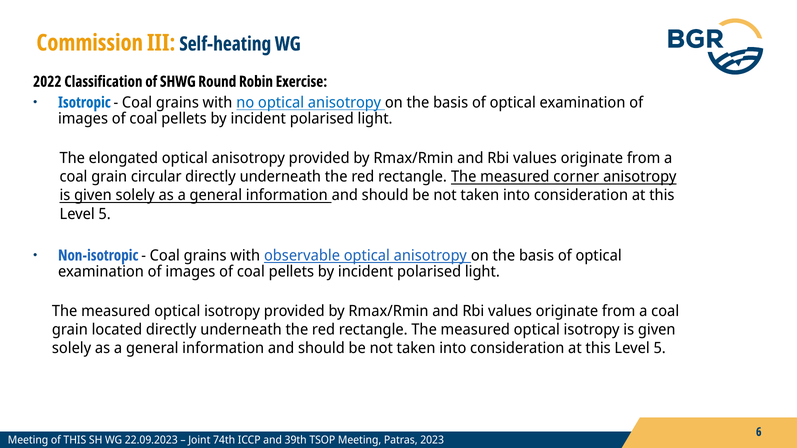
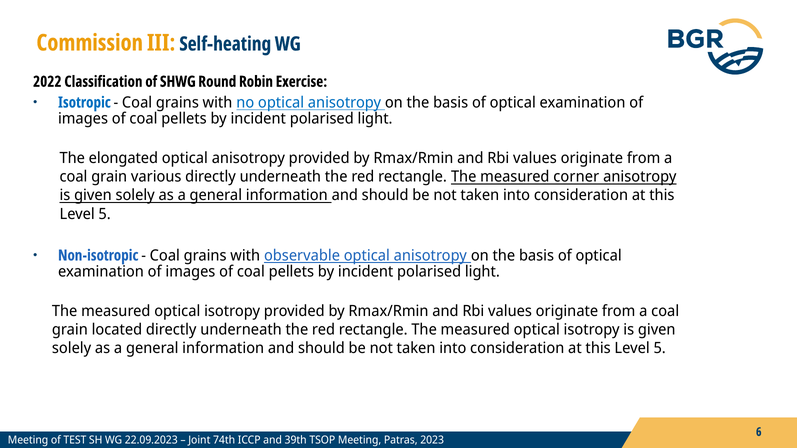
circular: circular -> various (156, 177)
of THIS: THIS -> TEST (75, 440)
